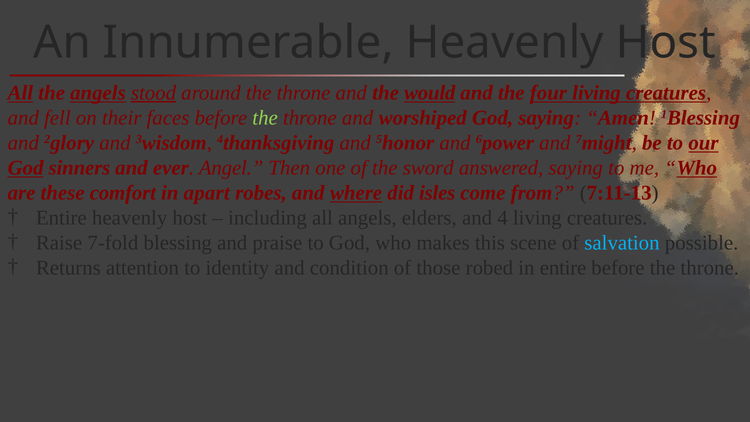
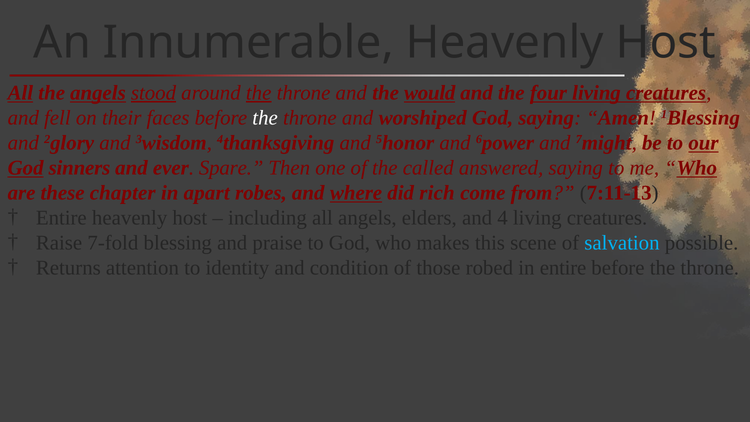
the underline: none -> present (259, 93)
the colour: light green -> white (265, 118)
Angel: Angel -> Spare (231, 168)
sword: sword -> called (428, 168)
comfort: comfort -> chapter (123, 193)
isles: isles -> rich (437, 193)
